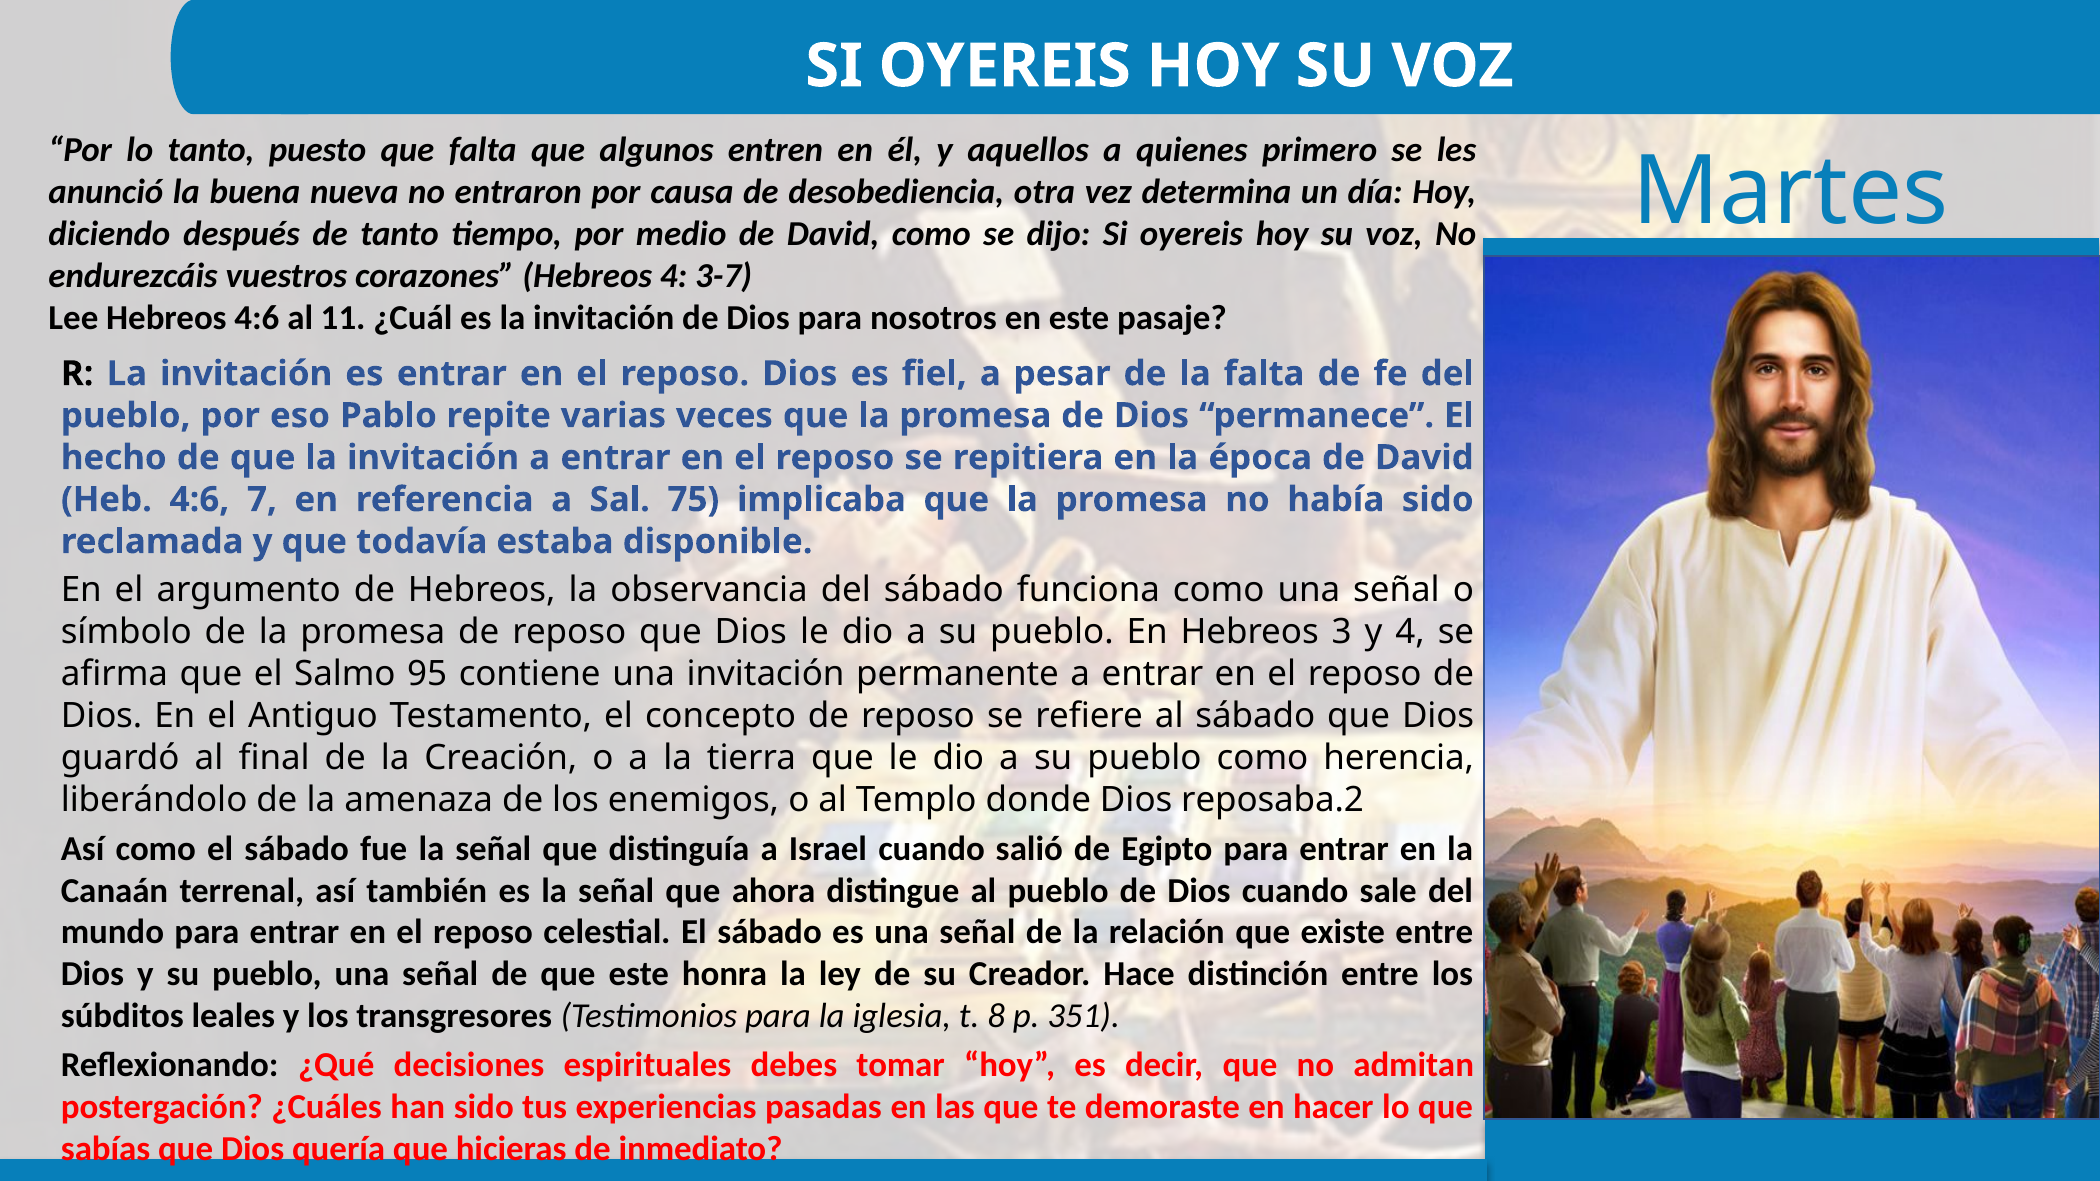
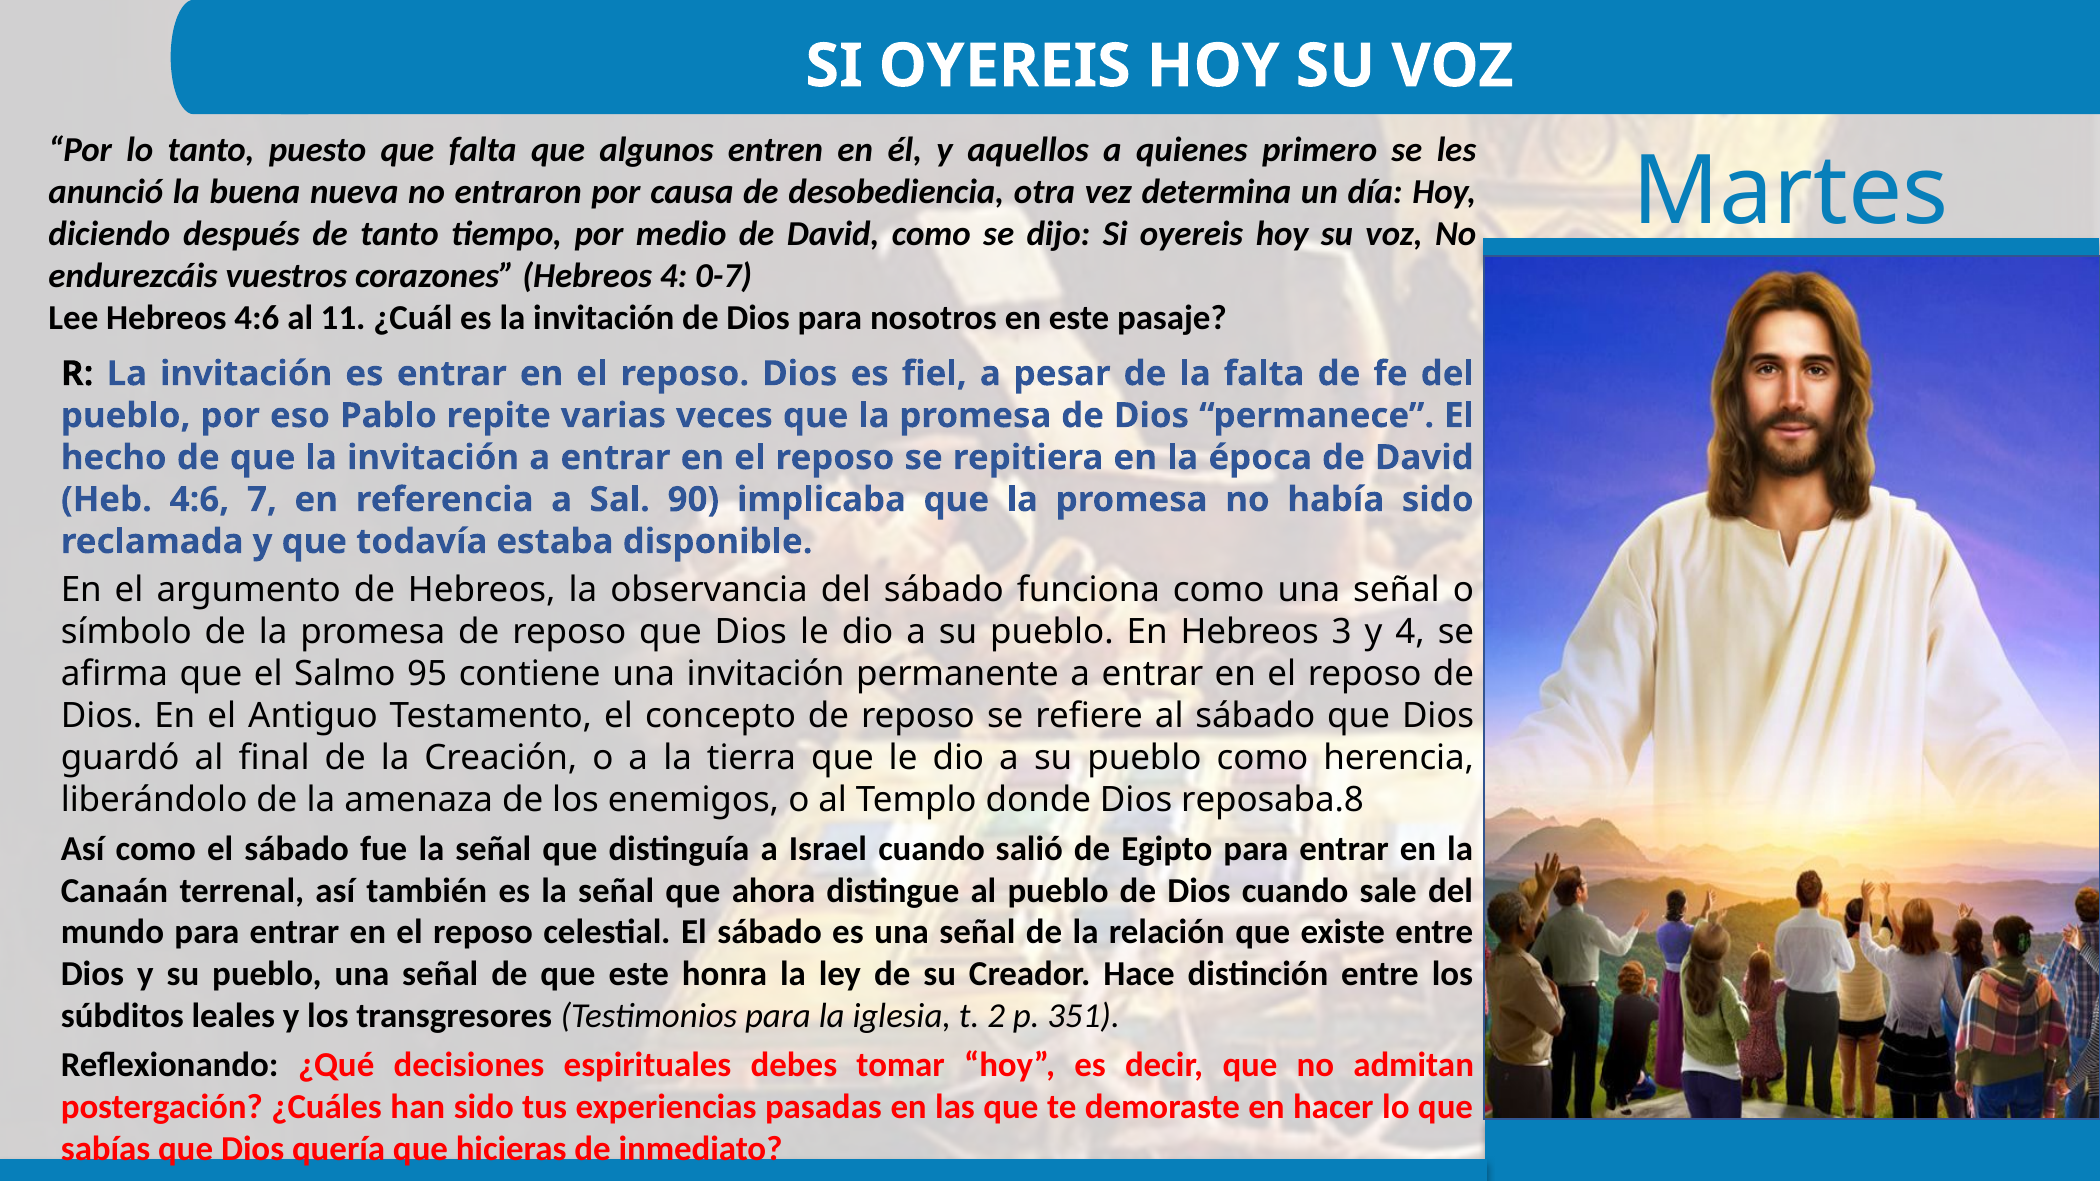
3-7: 3-7 -> 0-7 (724, 276)
75: 75 -> 90 (693, 500)
reposaba.2: reposaba.2 -> reposaba.8 (1273, 800)
8: 8 -> 2 (996, 1017)
